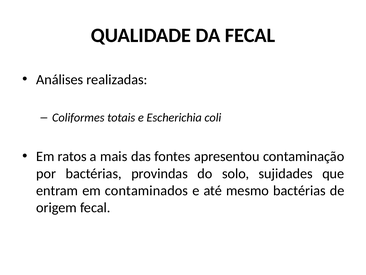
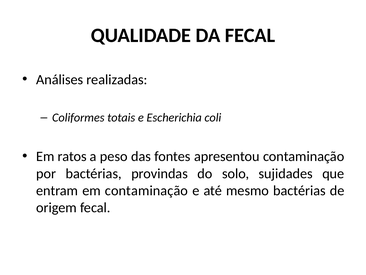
mais: mais -> peso (114, 156)
em contaminados: contaminados -> contaminação (146, 190)
